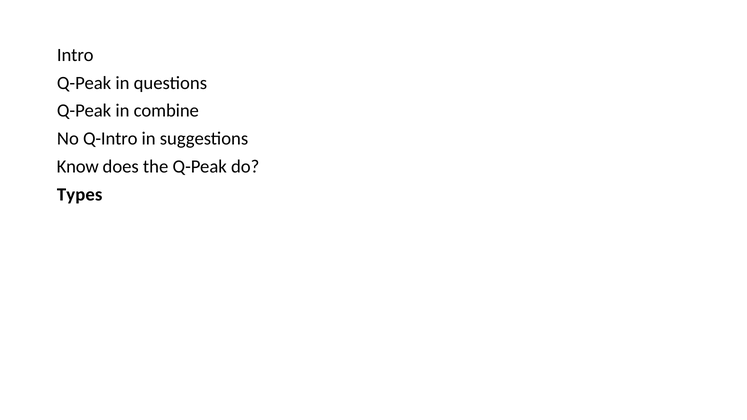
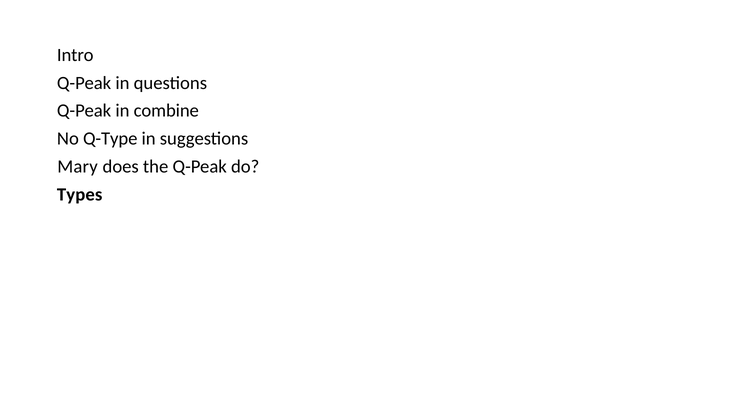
Q-Intro: Q-Intro -> Q-Type (110, 139)
Know: Know -> Mary (78, 167)
